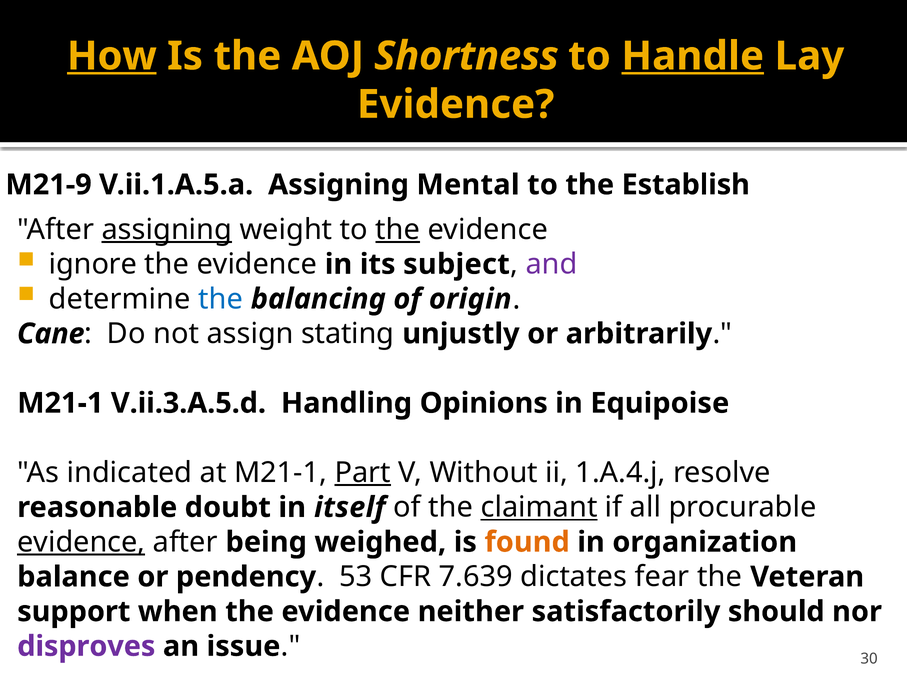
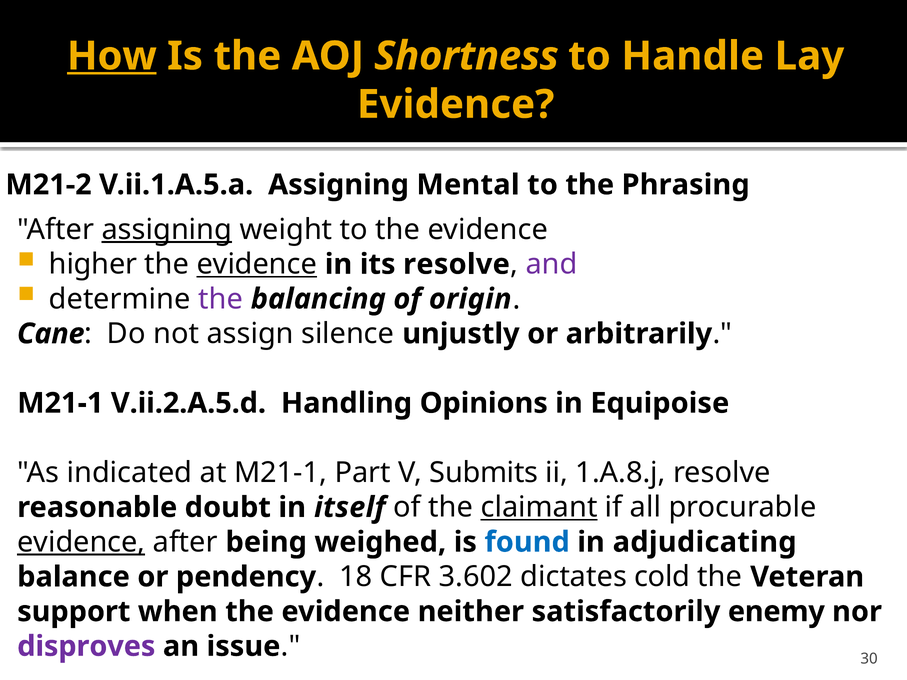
Handle underline: present -> none (693, 56)
M21-9: M21-9 -> M21-2 (49, 185)
Establish: Establish -> Phrasing (686, 185)
the underline: present -> none (398, 230)
ignore: ignore -> higher (93, 264)
evidence underline: none -> present (257, 264)
its subject: subject -> resolve (456, 264)
the colour: blue -> purple (221, 299)
stating: stating -> silence (348, 334)
V.ii.3.A.5.d: V.ii.3.A.5.d -> V.ii.2.A.5.d (188, 403)
Part underline: present -> none (363, 473)
Without: Without -> Submits (484, 473)
1.A.4.j: 1.A.4.j -> 1.A.8.j (621, 473)
found colour: orange -> blue (527, 542)
organization: organization -> adjudicating (705, 542)
53: 53 -> 18 (356, 577)
7.639: 7.639 -> 3.602 (476, 577)
fear: fear -> cold (662, 577)
should: should -> enemy (776, 612)
